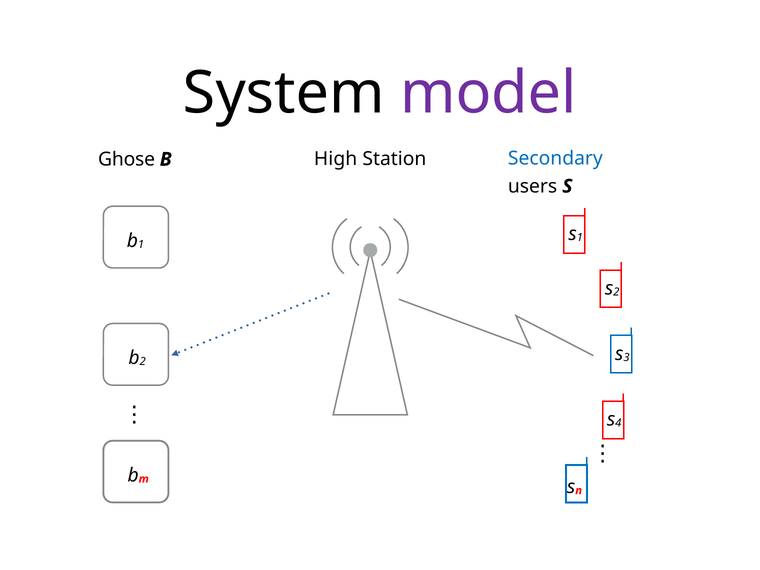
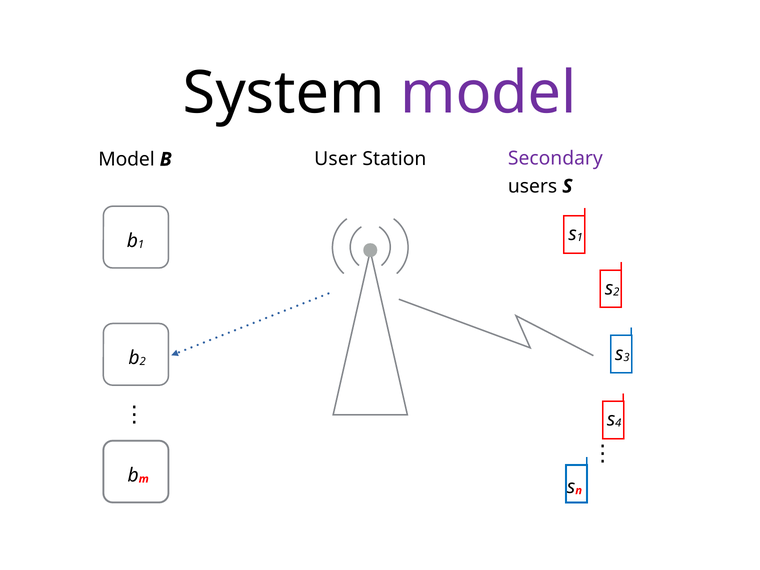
High: High -> User (336, 159)
Secondary colour: blue -> purple (555, 159)
Ghose: Ghose -> Model (126, 159)
